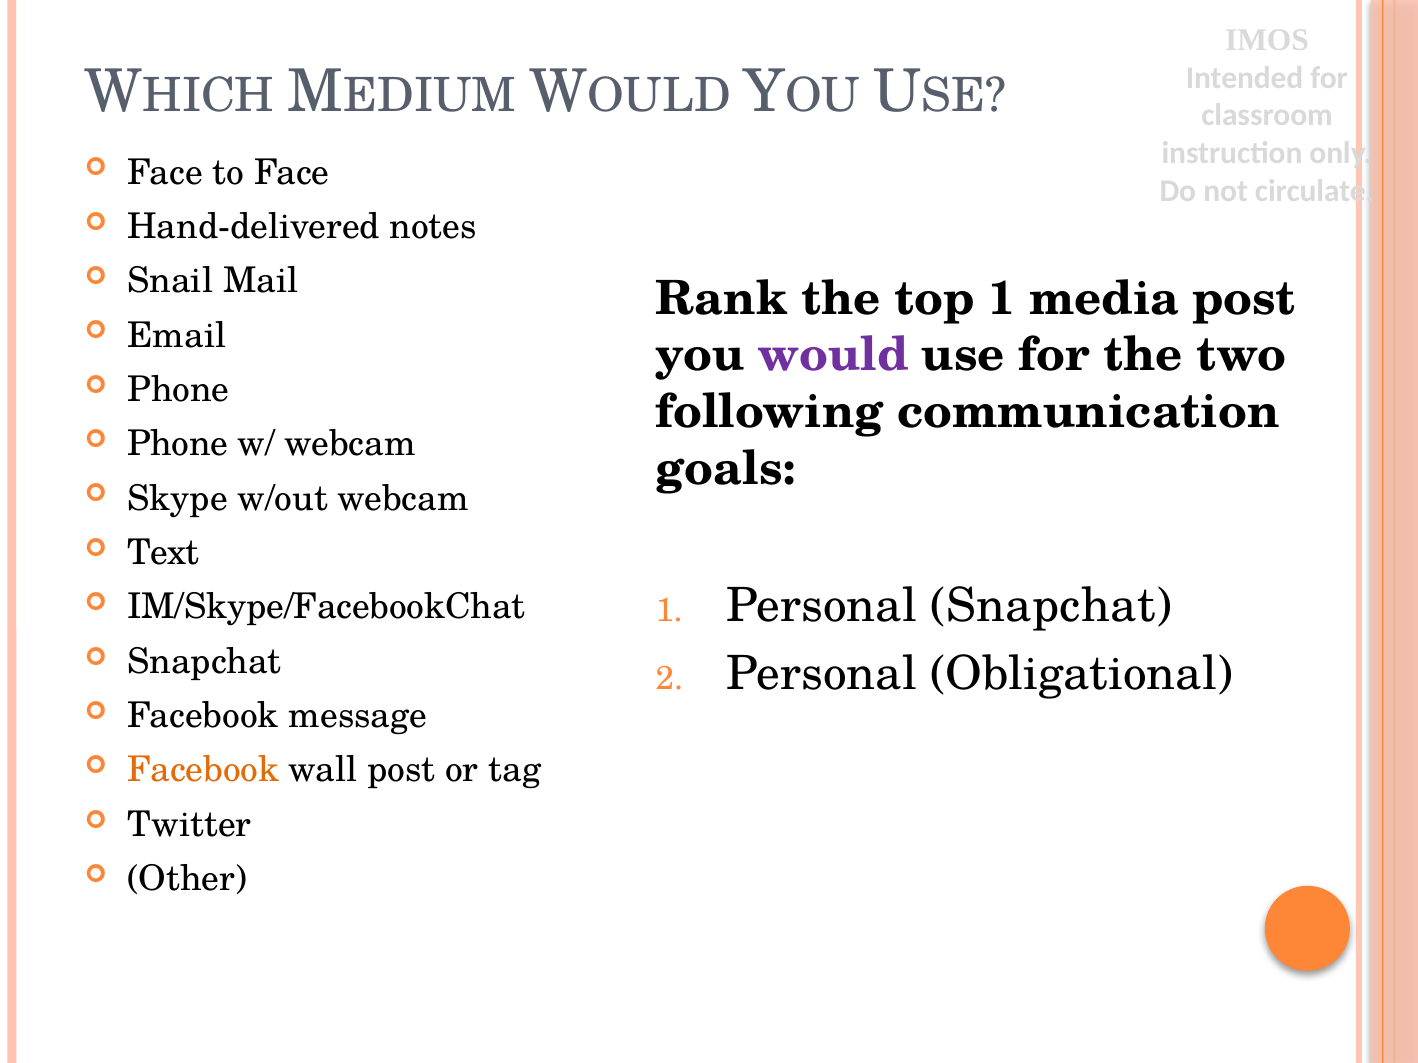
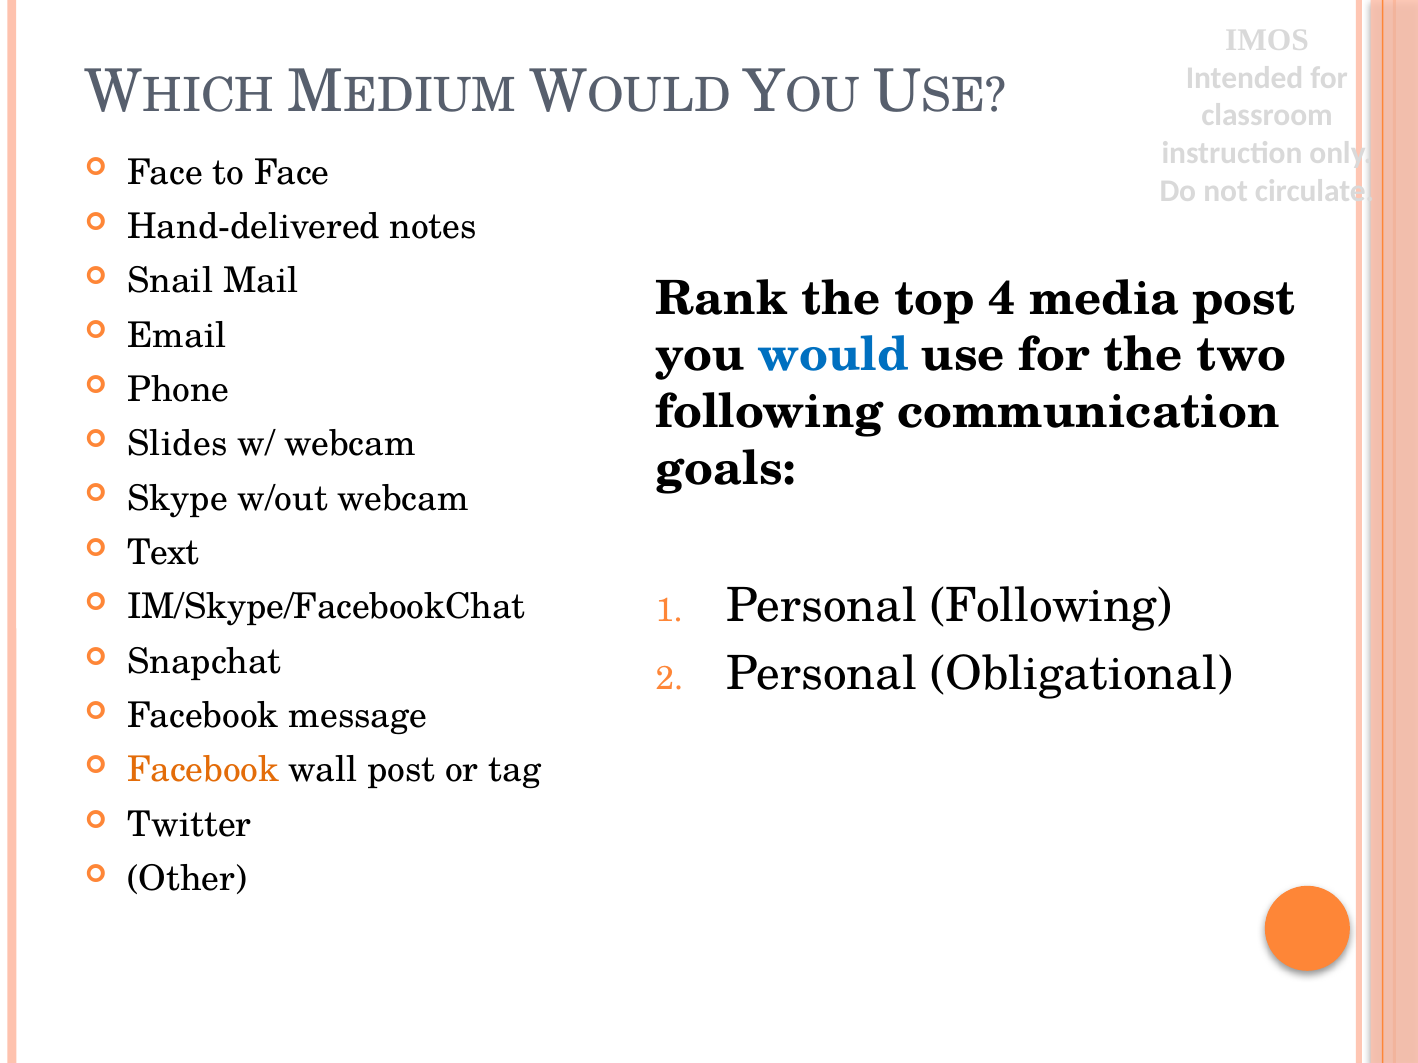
top 1: 1 -> 4 (1002, 299)
would colour: purple -> blue (833, 355)
Phone: Phone -> Slides (177, 444)
Personal Snapchat: Snapchat -> Following (1051, 606)
